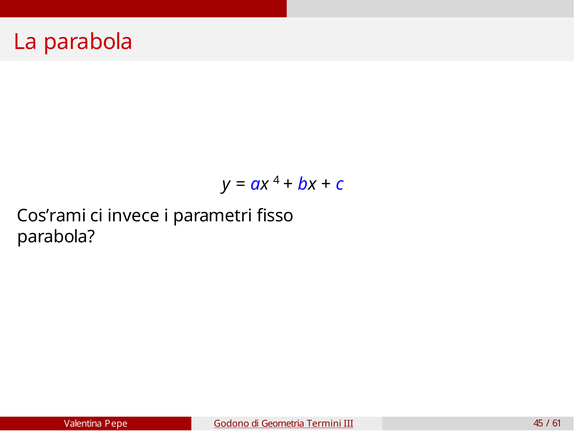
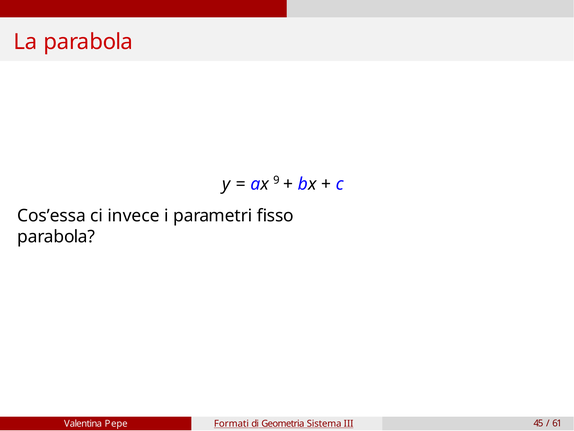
4: 4 -> 9 (276, 180)
Cos’rami: Cos’rami -> Cos’essa (52, 216)
Godono: Godono -> Formati (231, 423)
Termini: Termini -> Sistema (324, 423)
